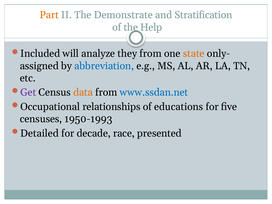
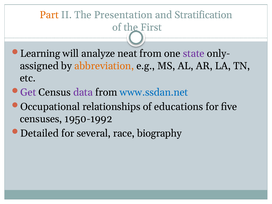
Demonstrate: Demonstrate -> Presentation (123, 15)
Help: Help -> First (151, 27)
Included: Included -> Learning (40, 54)
they: they -> neat (127, 54)
state colour: orange -> purple (194, 54)
abbreviation colour: blue -> orange (104, 66)
data colour: orange -> purple (83, 92)
1950-1993: 1950-1993 -> 1950-1992 (88, 119)
decade: decade -> several (94, 133)
presented: presented -> biography (159, 133)
